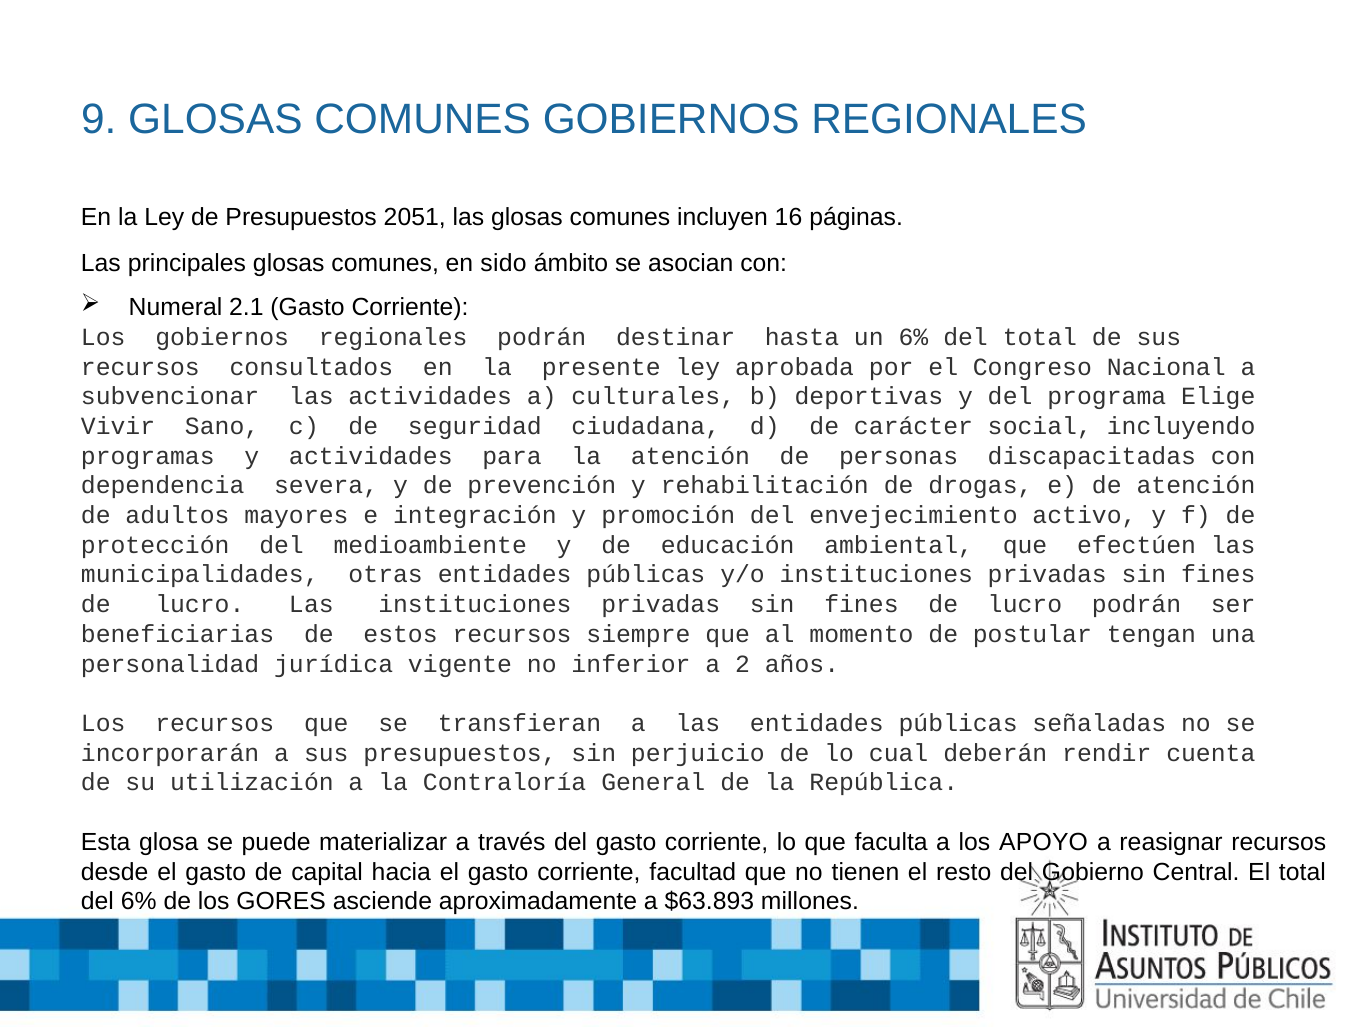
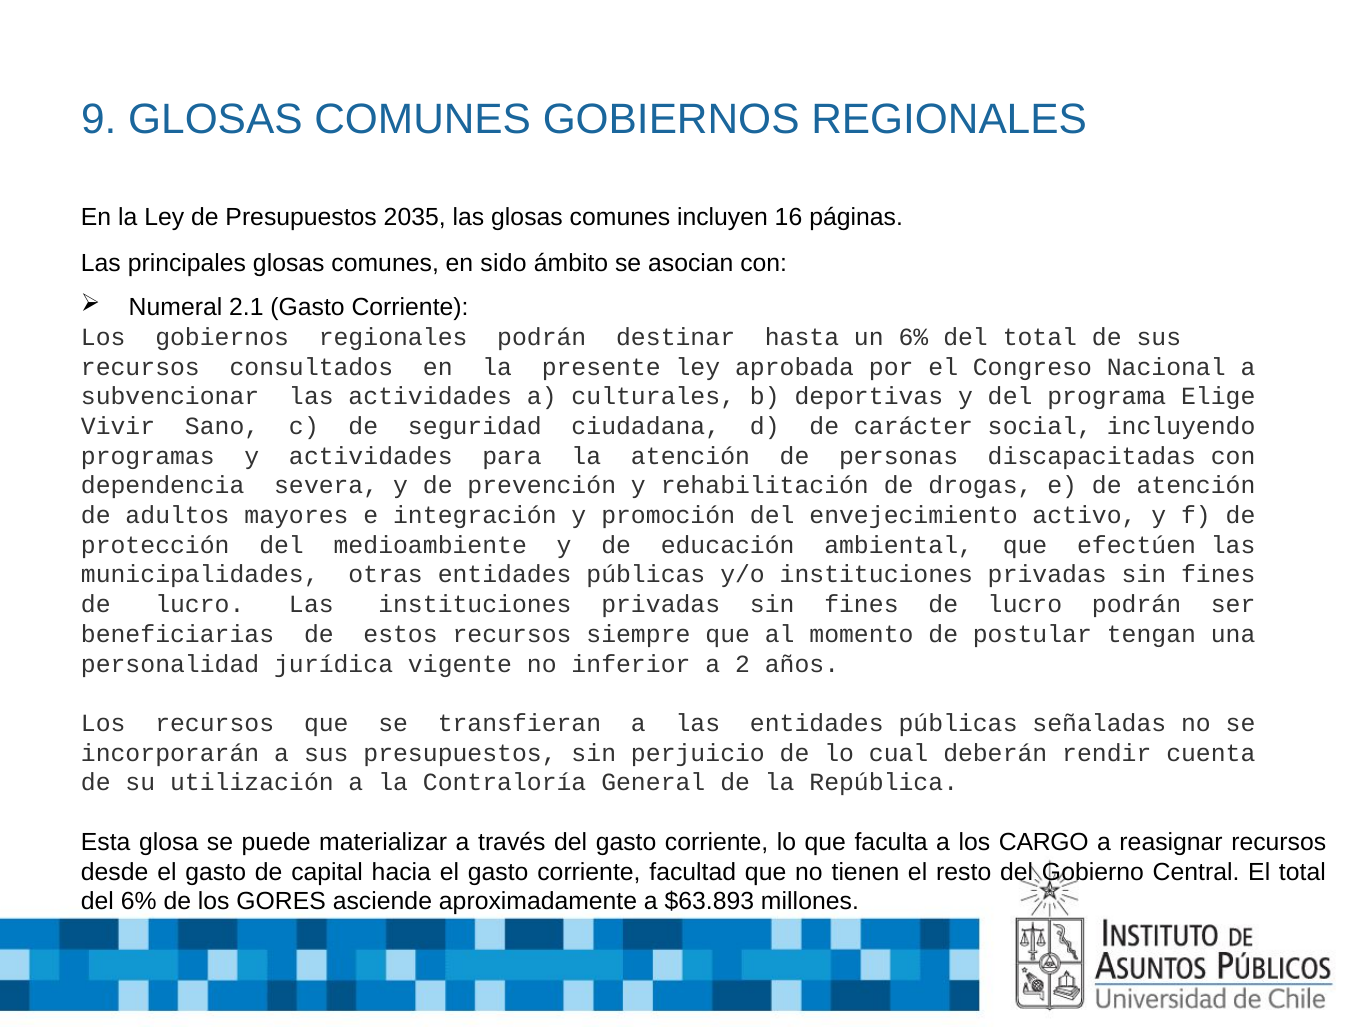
2051: 2051 -> 2035 (415, 218)
APOYO: APOYO -> CARGO (1044, 842)
